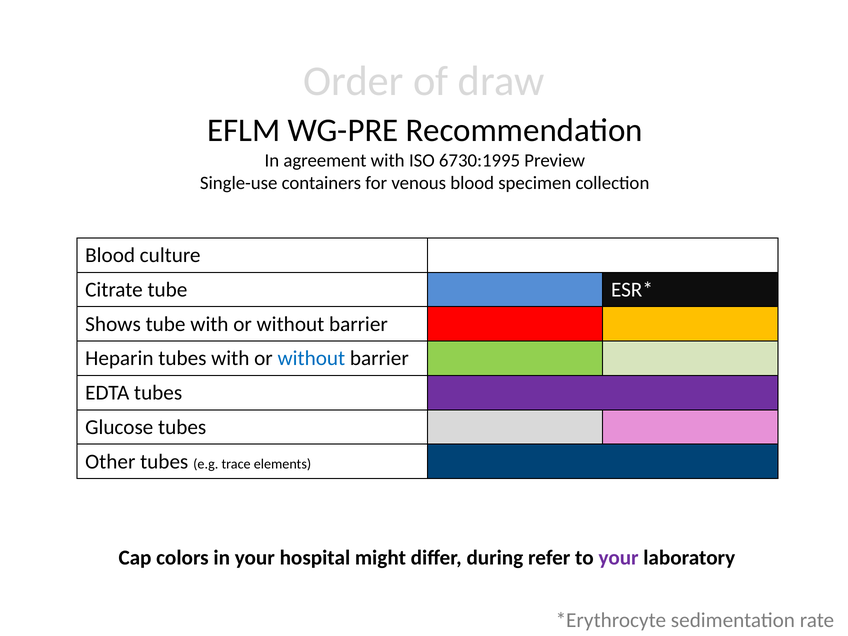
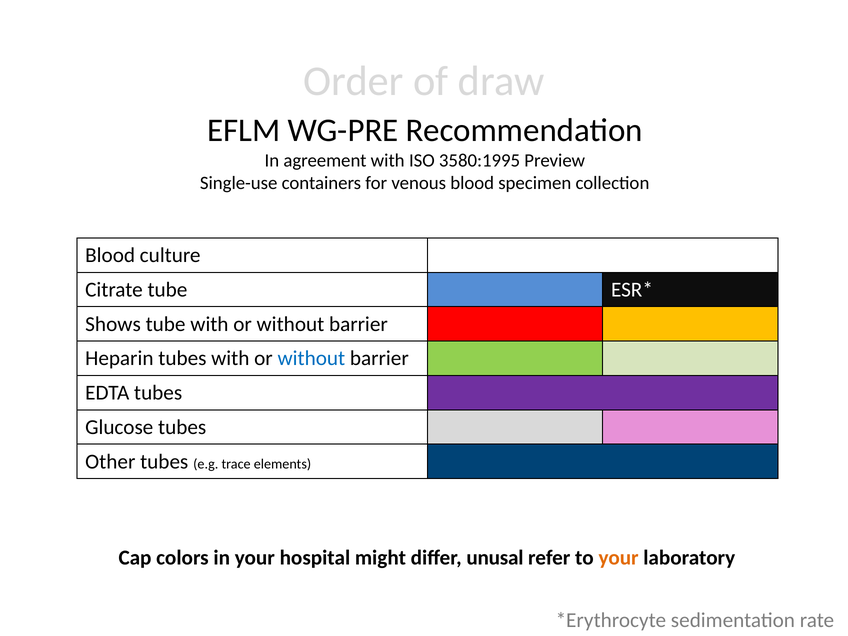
6730:1995: 6730:1995 -> 3580:1995 (480, 161)
during: during -> unusal (495, 558)
your colour: purple -> orange (619, 558)
